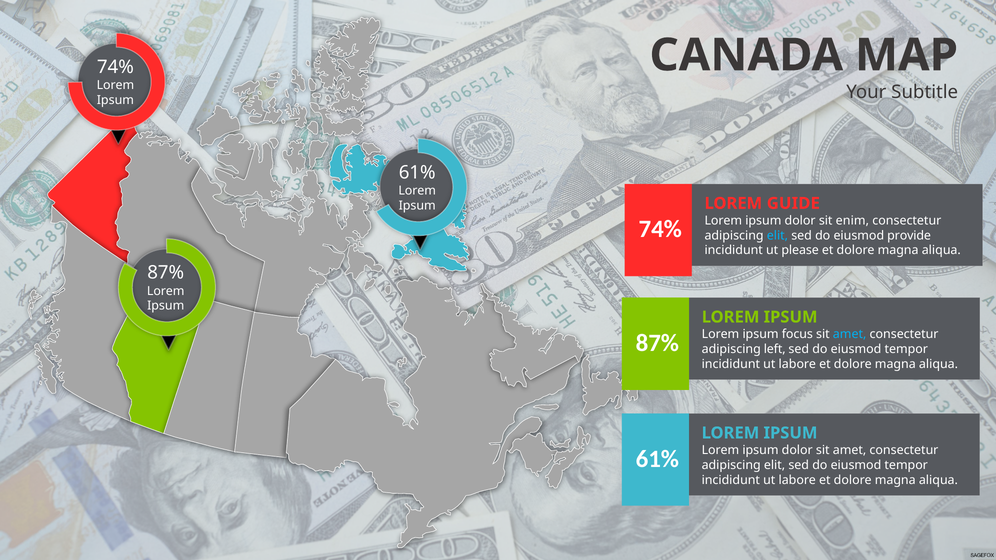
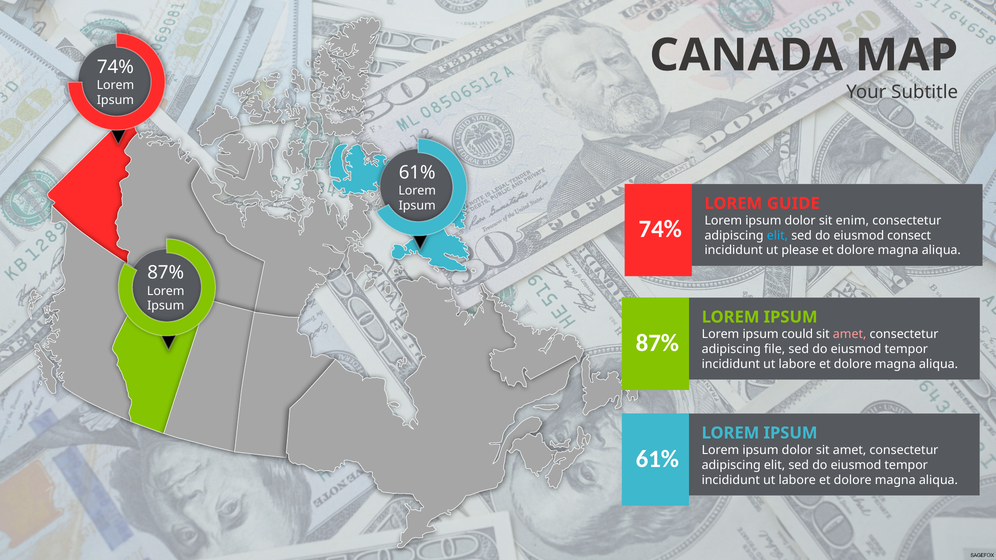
provide: provide -> consect (909, 236)
focus: focus -> could (797, 334)
amet colour: light blue -> pink (850, 334)
left: left -> file (775, 349)
